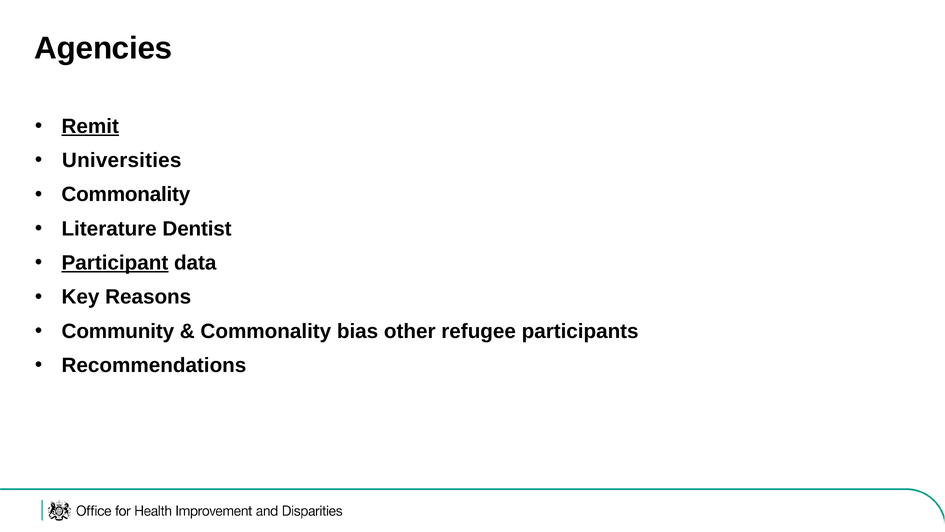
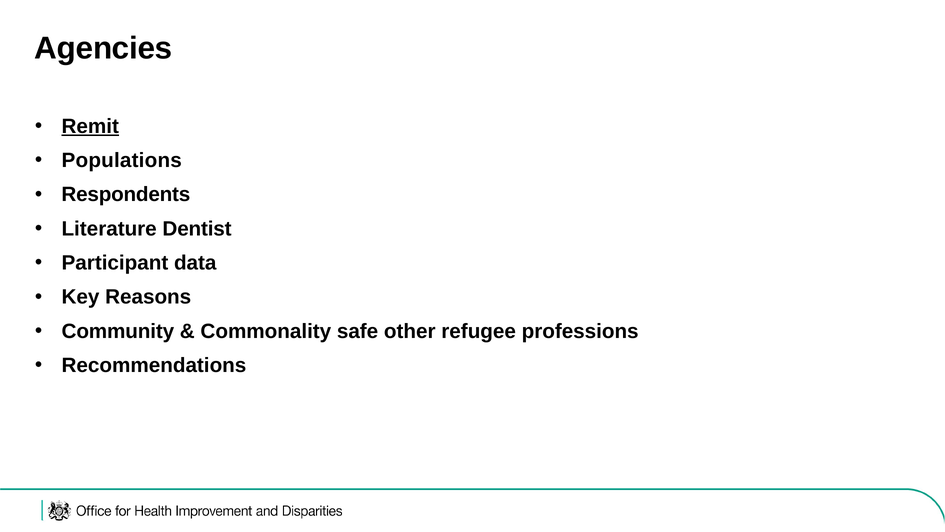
Universities: Universities -> Populations (122, 160)
Commonality: Commonality -> Respondents (126, 194)
Participant underline: present -> none (115, 263)
bias: bias -> safe (358, 331)
participants: participants -> professions (580, 331)
